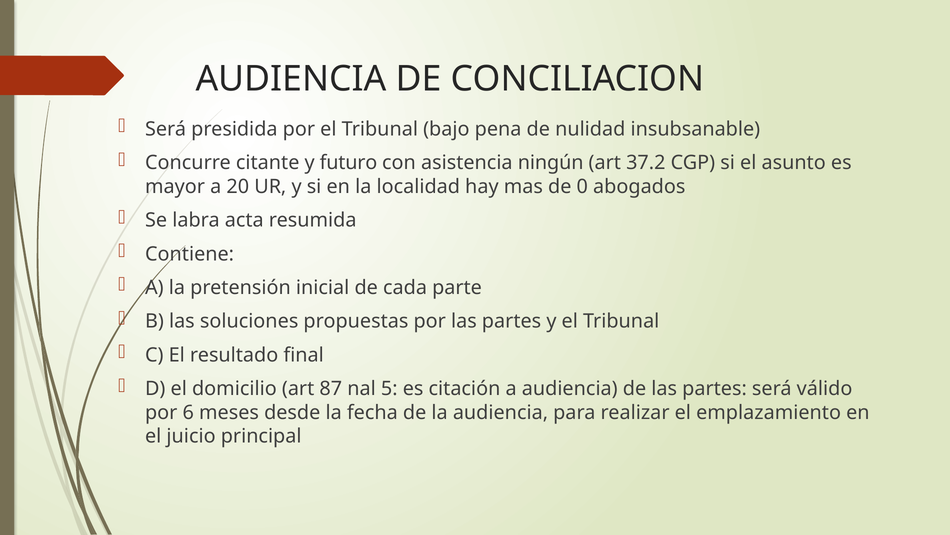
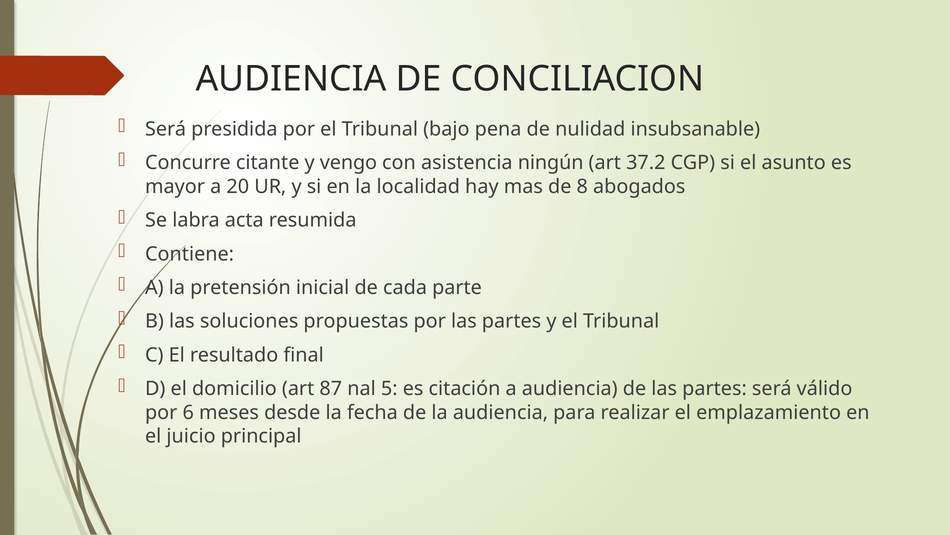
futuro: futuro -> vengo (348, 163)
0: 0 -> 8 (582, 186)
